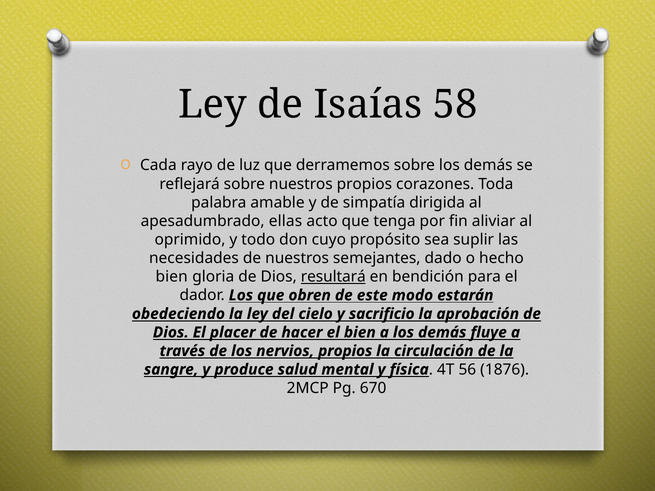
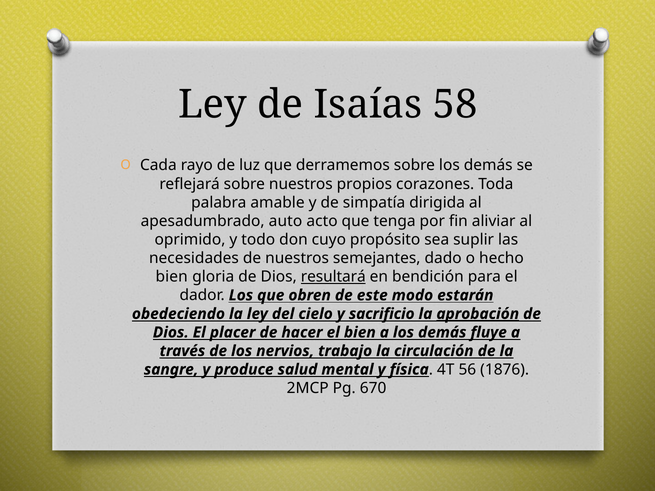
ellas: ellas -> auto (286, 221)
aprobación underline: none -> present (478, 314)
nervios propios: propios -> trabajo (345, 351)
